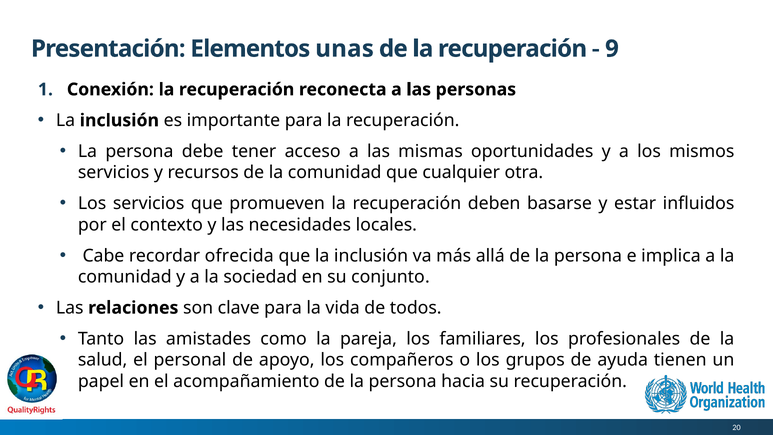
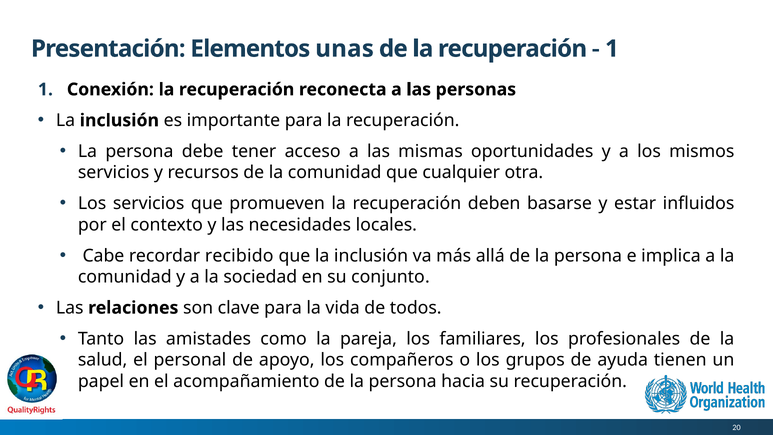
9: 9 -> 1 (612, 49)
ofrecida: ofrecida -> recibido (239, 256)
